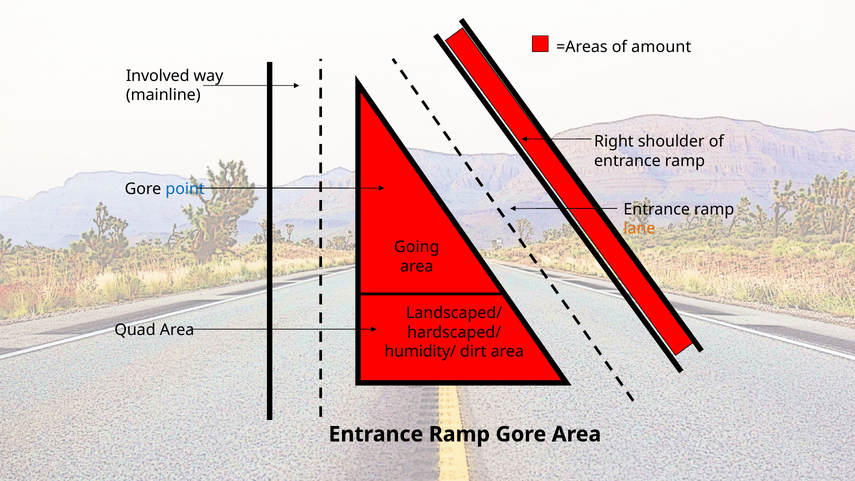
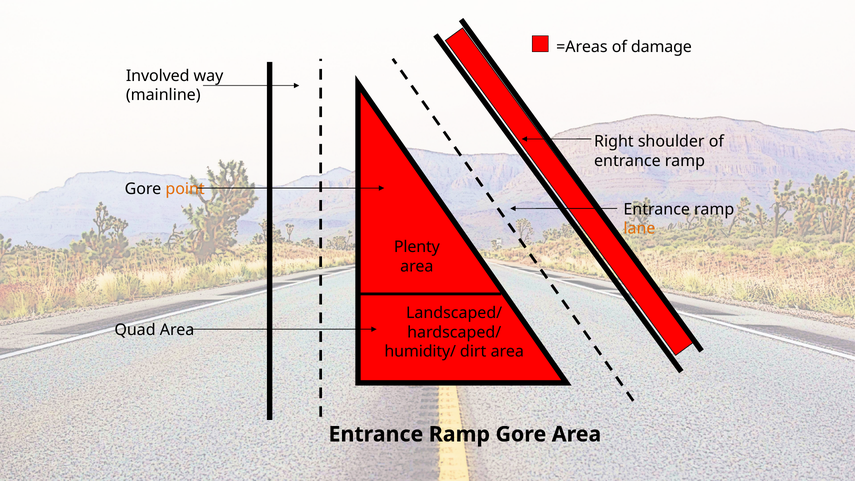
amount: amount -> damage (661, 47)
point colour: blue -> orange (185, 189)
Going: Going -> Plenty (417, 247)
